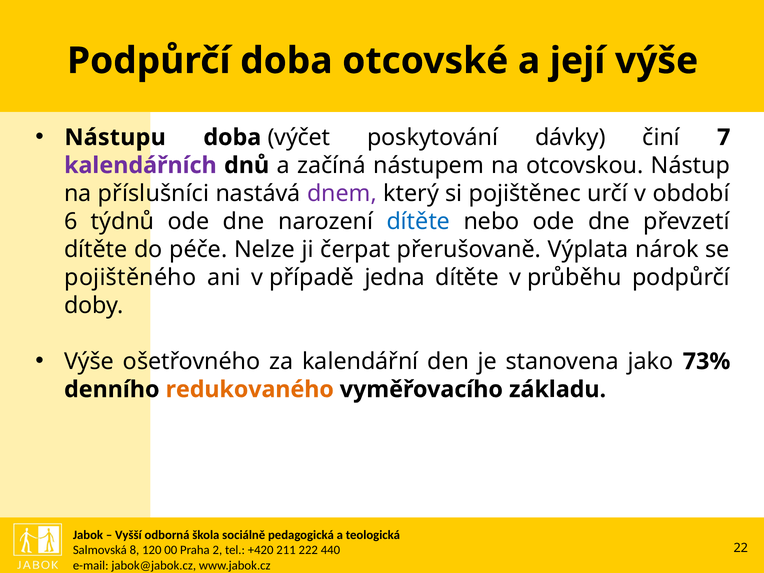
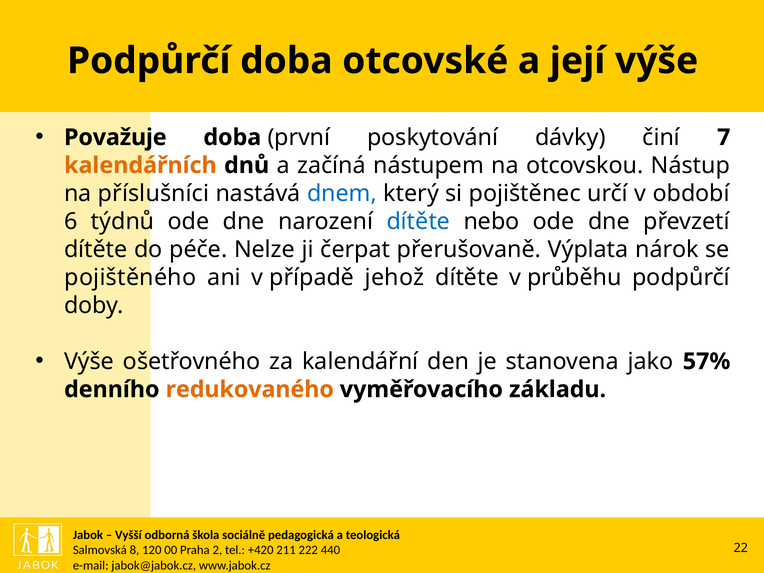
Nástupu: Nástupu -> Považuje (115, 137)
výčet: výčet -> první (299, 137)
kalendářních colour: purple -> orange (140, 165)
dnem colour: purple -> blue (342, 193)
jedna: jedna -> jehož (395, 277)
73%: 73% -> 57% (707, 361)
